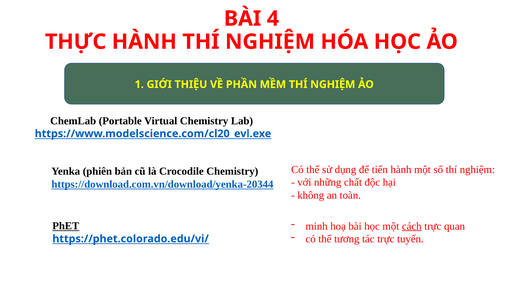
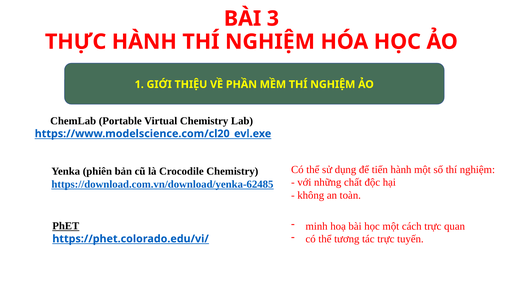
4: 4 -> 3 (273, 19)
https://download.com.vn/download/yenka-20344: https://download.com.vn/download/yenka-20344 -> https://download.com.vn/download/yenka-62485 (162, 185)
cách underline: present -> none (412, 227)
